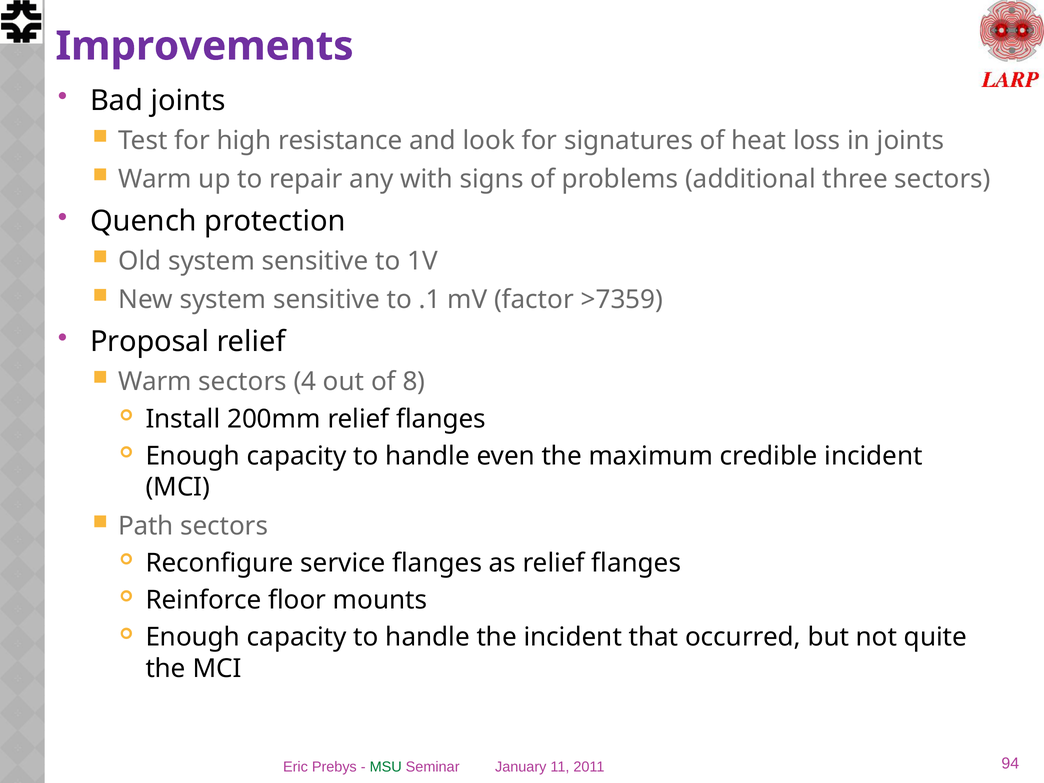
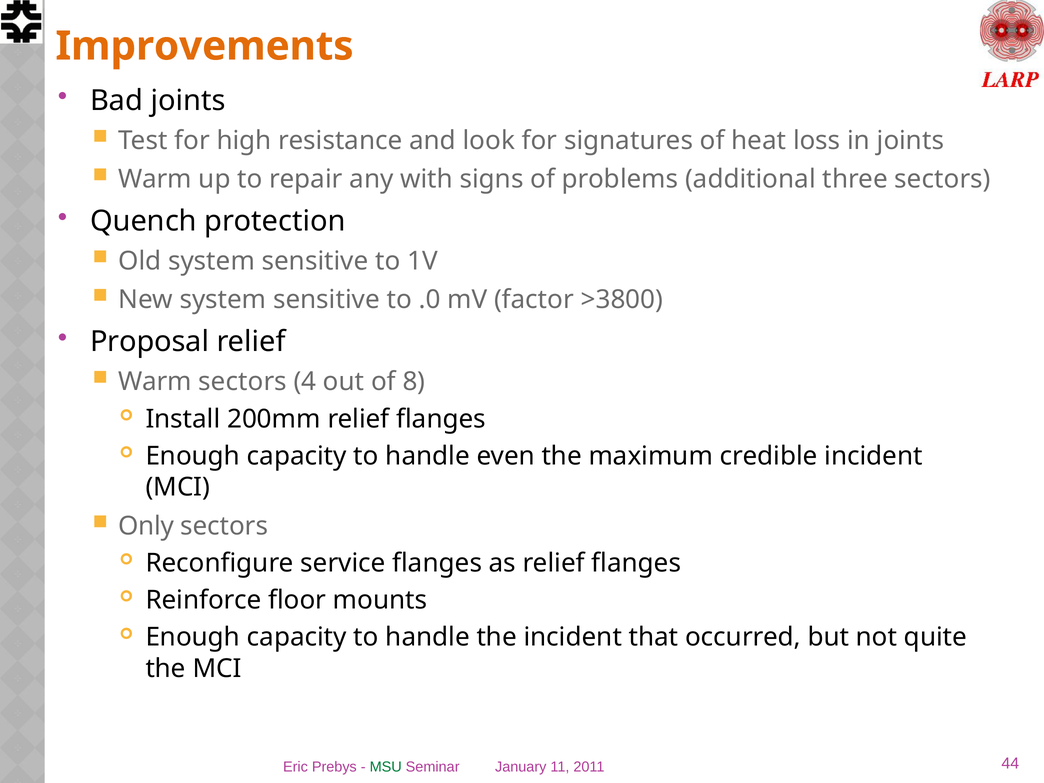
Improvements colour: purple -> orange (205, 46)
.1: .1 -> .0 (429, 300)
>7359: >7359 -> >3800 (622, 300)
Path: Path -> Only (146, 526)
94: 94 -> 44 (1010, 764)
